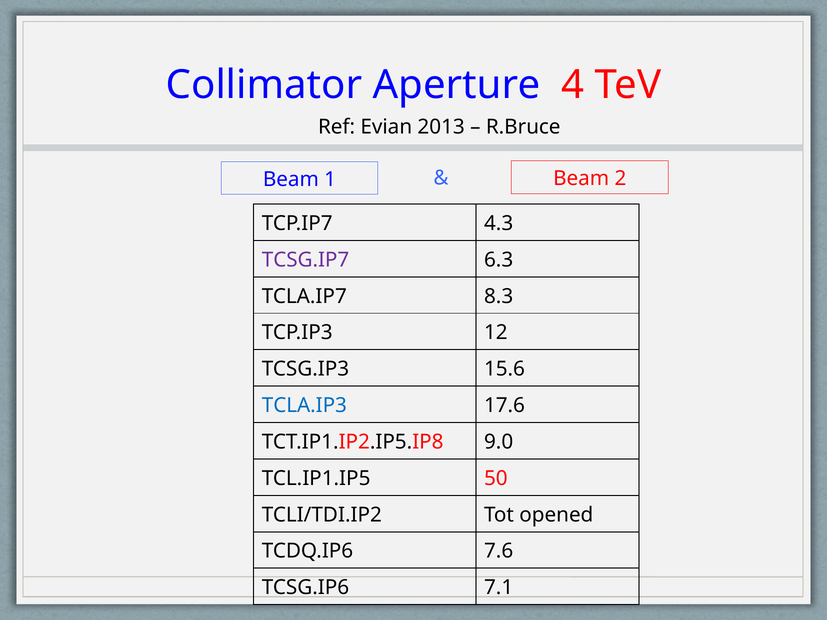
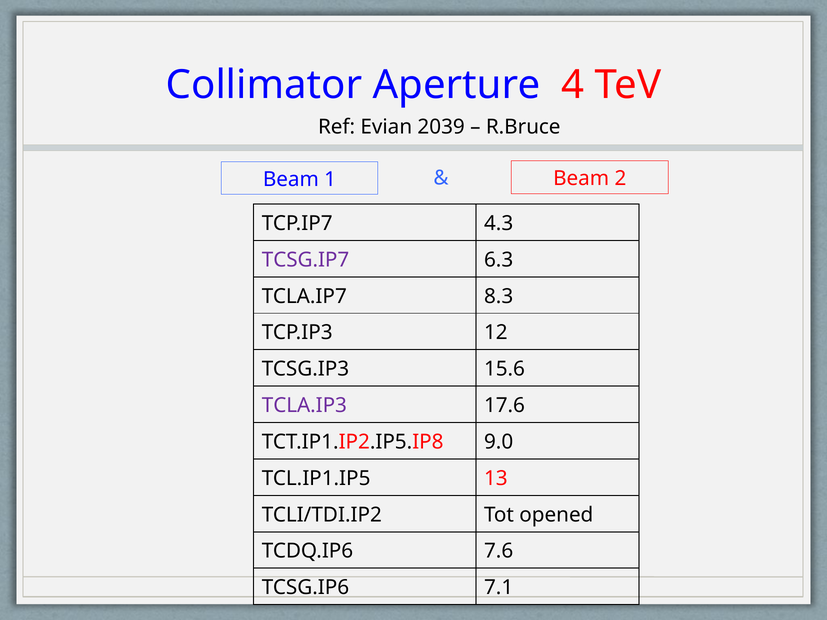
2013: 2013 -> 2039 (441, 127)
TCLA.IP3 colour: blue -> purple (304, 406)
50: 50 -> 13 (496, 478)
